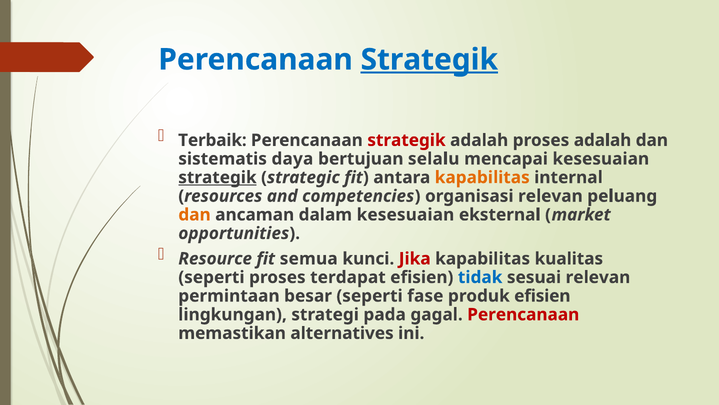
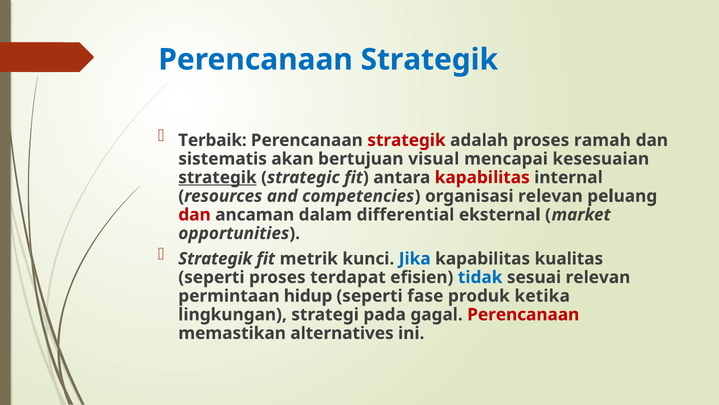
Strategik underline: present -> none (429, 60)
proses adalah: adalah -> ramah (602, 140)
daya: daya -> akan (292, 159)
selalu: selalu -> visual (434, 159)
kapabilitas colour: orange -> red (482, 177)
dan colour: orange -> red (194, 214)
dalam kesesuaian: kesesuaian -> differential (405, 214)
Resource: Resource -> Strategik (215, 258)
semua: semua -> metrik (309, 258)
Jika colour: red -> blue (415, 258)
besar: besar -> hidup (308, 296)
produk efisien: efisien -> ketika (542, 296)
